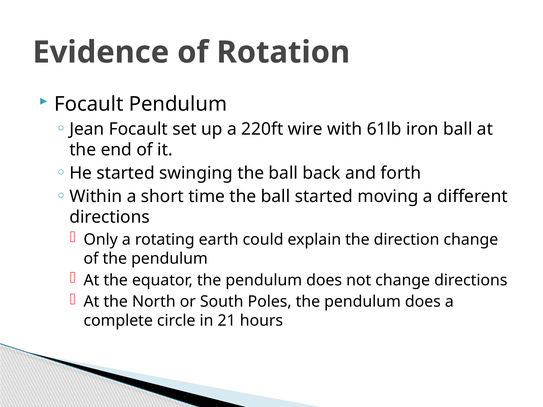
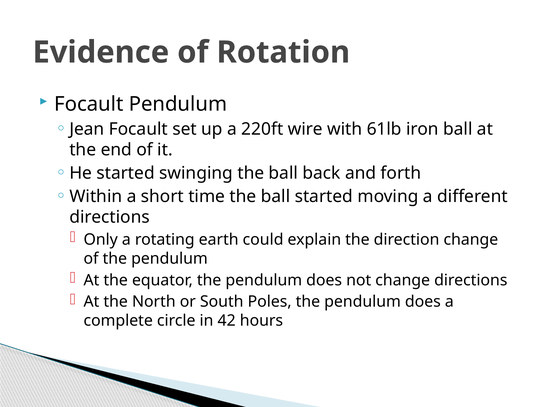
21: 21 -> 42 (227, 321)
